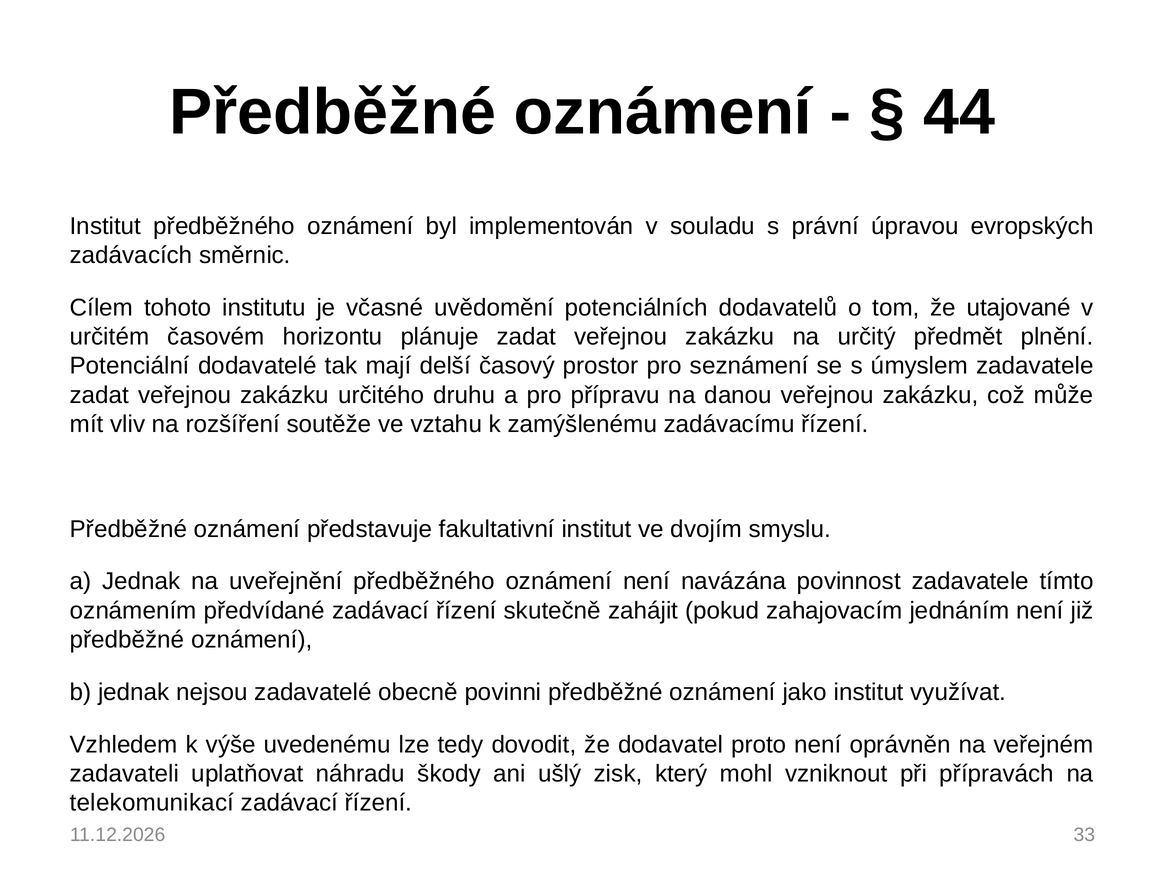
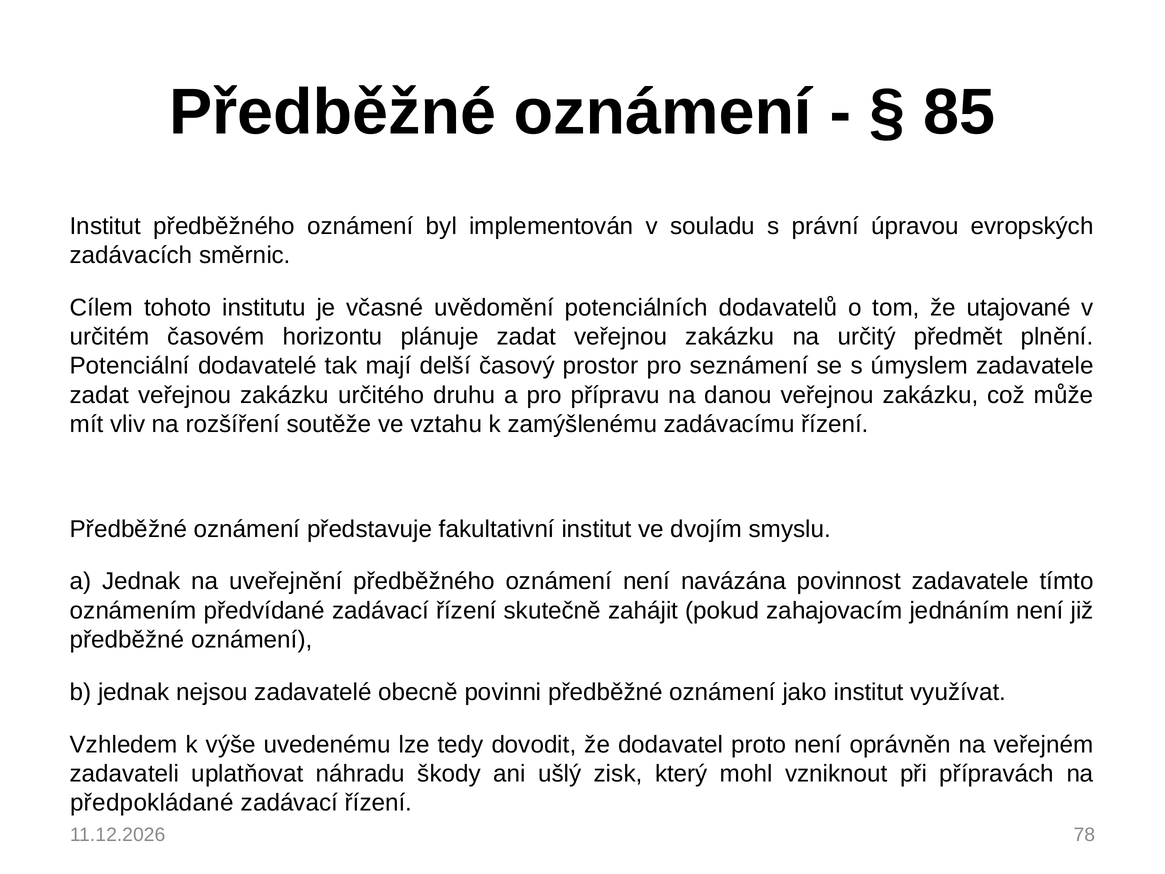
44: 44 -> 85 (959, 112)
telekomunikací: telekomunikací -> předpokládané (152, 803)
33: 33 -> 78 (1084, 834)
